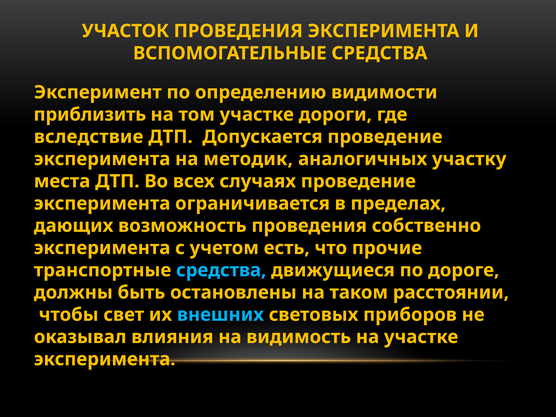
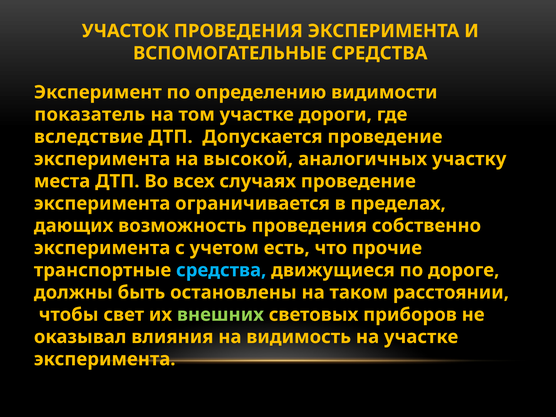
приблизить: приблизить -> показатель (90, 115)
методик: методик -> высокой (248, 159)
внешних colour: light blue -> light green (220, 315)
